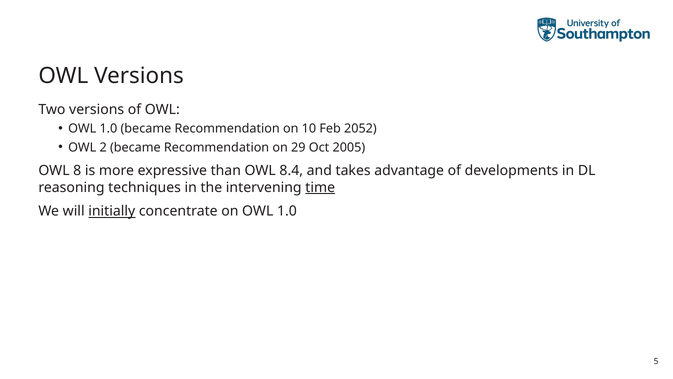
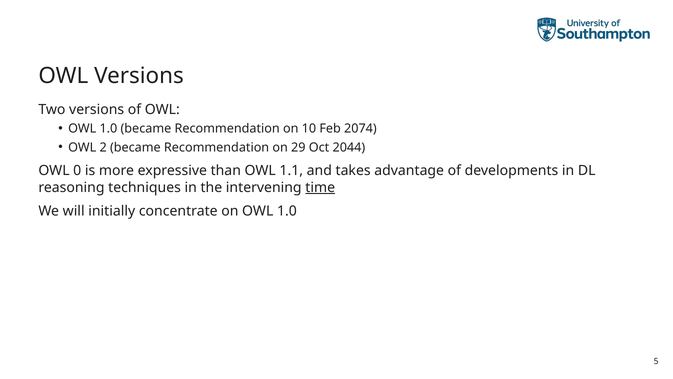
2052: 2052 -> 2074 (360, 129)
2005: 2005 -> 2044 (349, 147)
8: 8 -> 0 (77, 170)
8.4: 8.4 -> 1.1 (291, 170)
initially underline: present -> none (112, 211)
